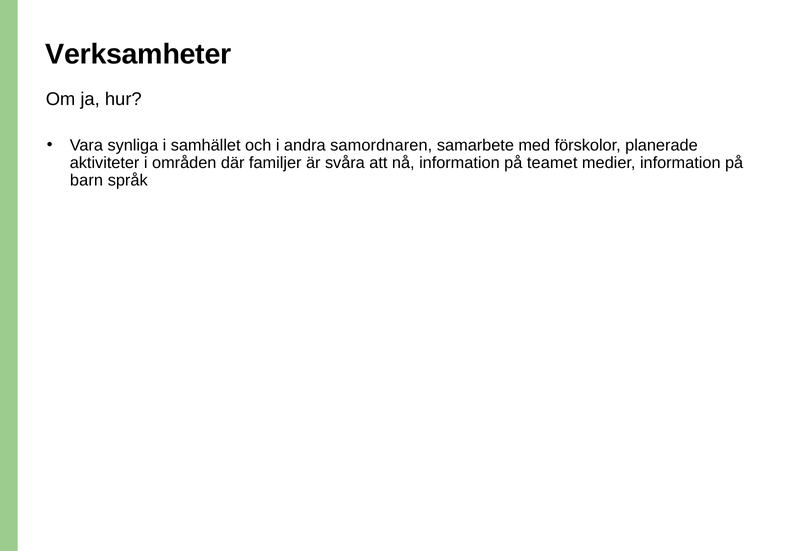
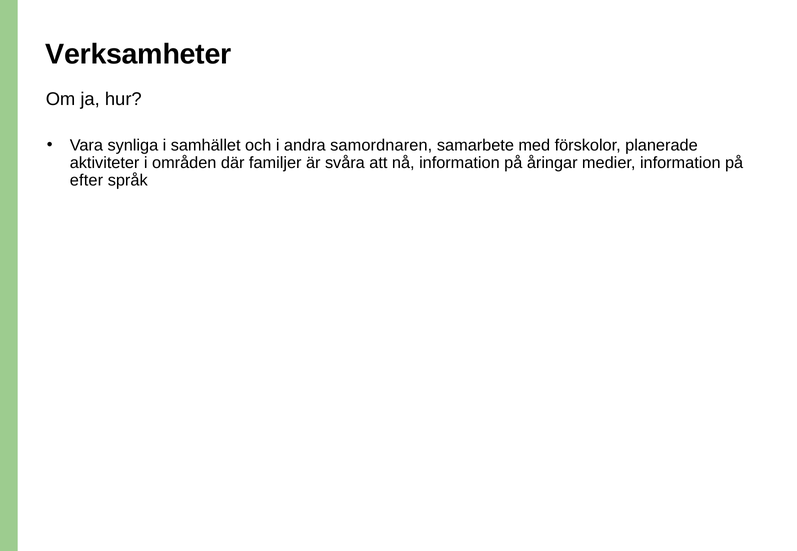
teamet: teamet -> åringar (552, 163)
barn: barn -> efter (86, 181)
